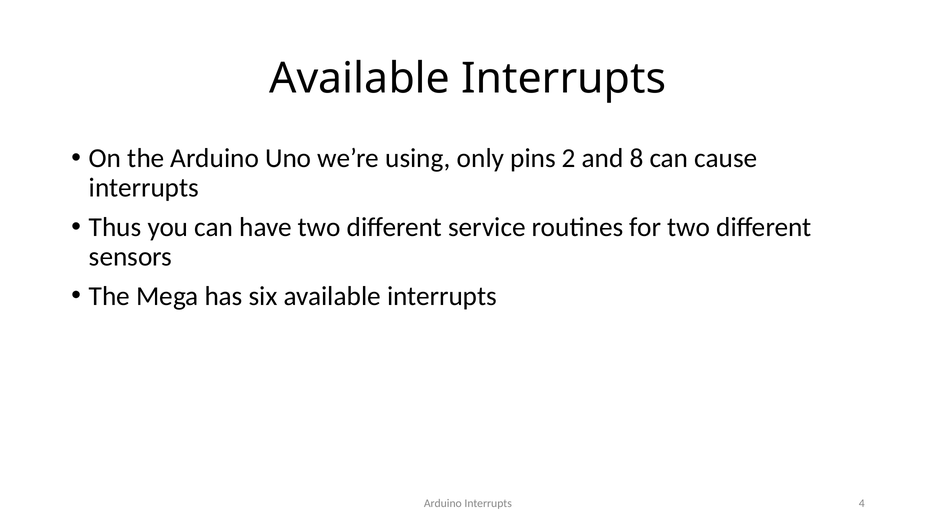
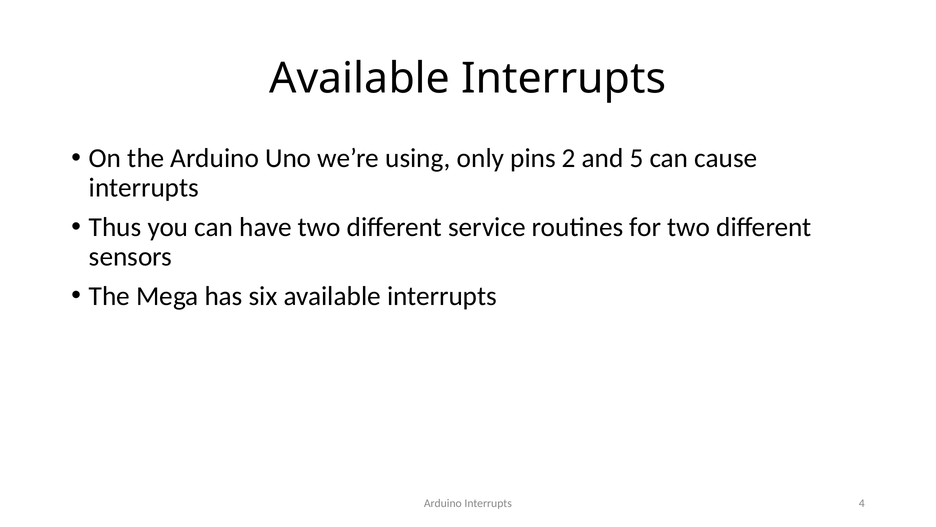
8: 8 -> 5 (637, 158)
